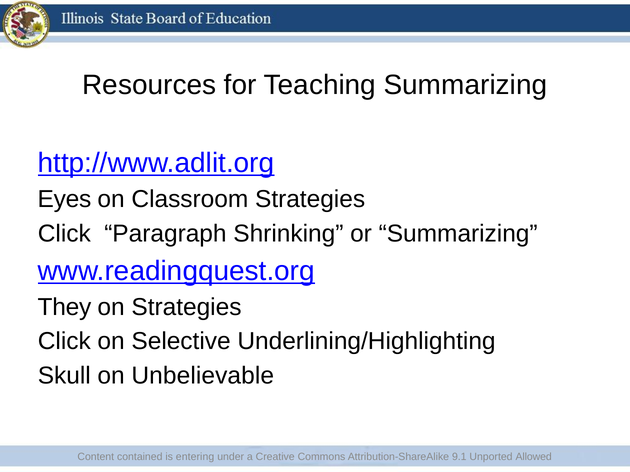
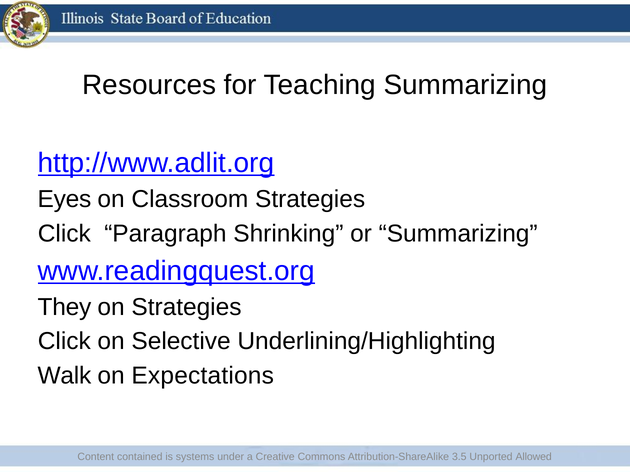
Skull: Skull -> Walk (64, 376)
Unbelievable: Unbelievable -> Expectations (203, 376)
entering: entering -> systems (195, 457)
9.1: 9.1 -> 3.5 (459, 457)
